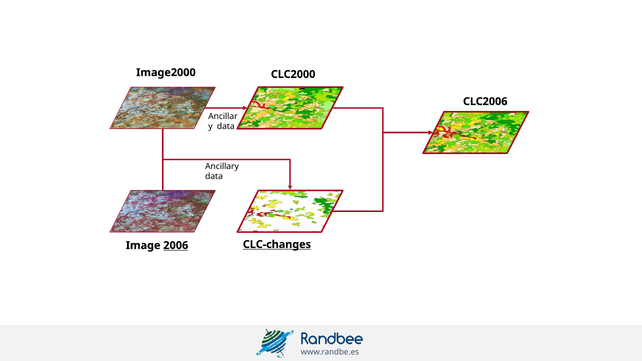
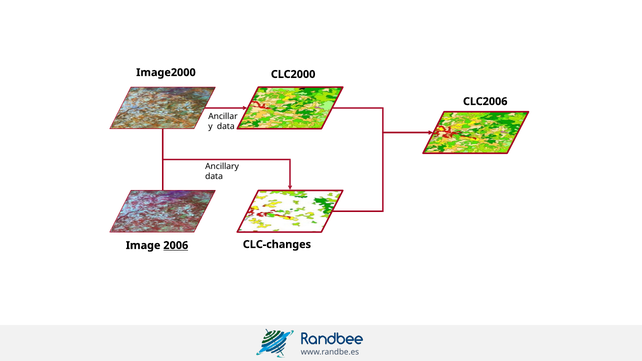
CLC-changes underline: present -> none (277, 244)
